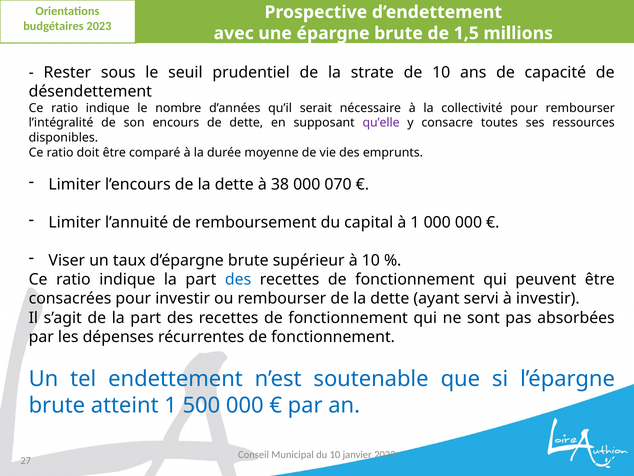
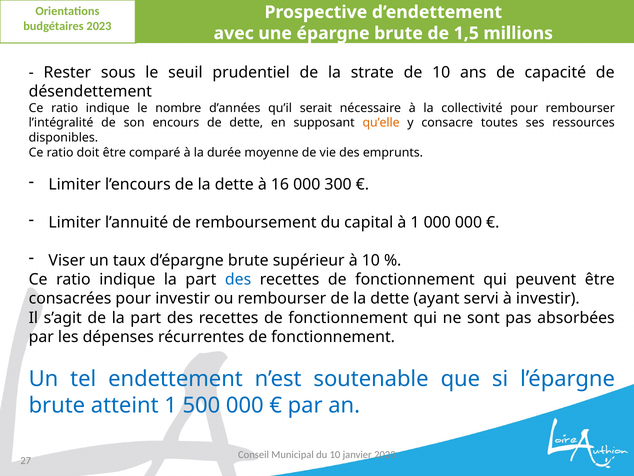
qu’elle colour: purple -> orange (381, 123)
38: 38 -> 16 (280, 184)
070: 070 -> 300 (338, 184)
